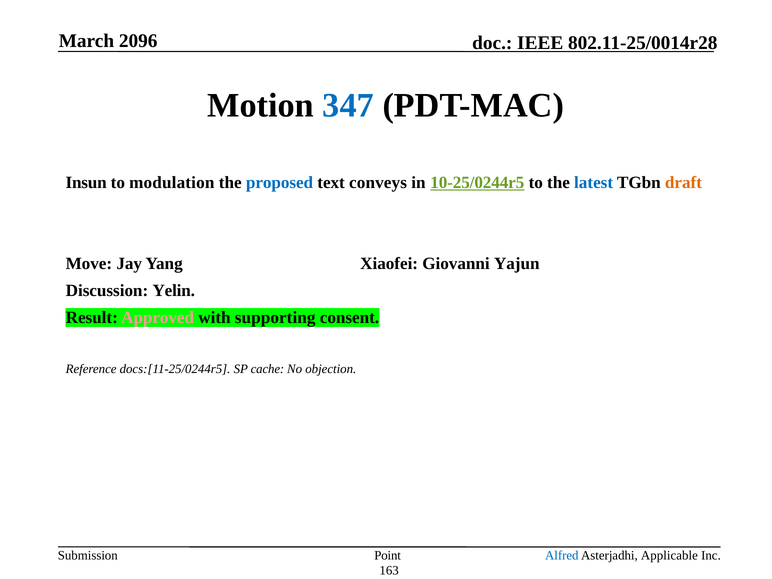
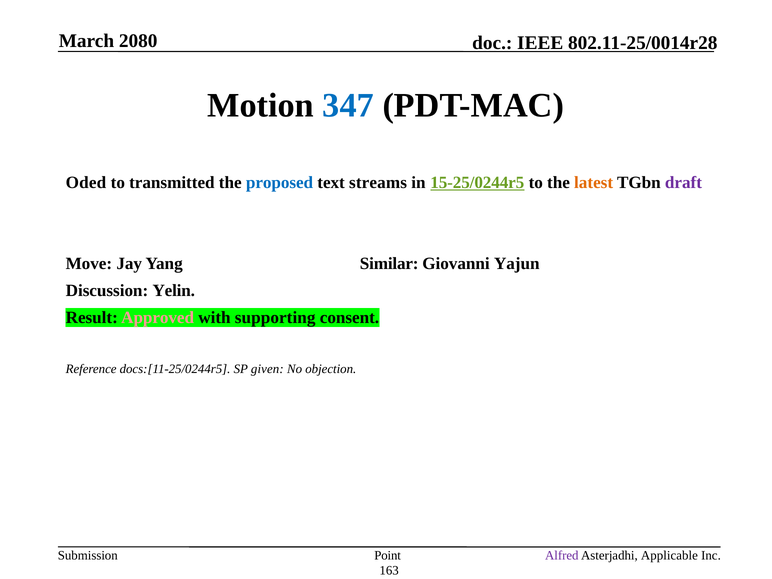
2096: 2096 -> 2080 (138, 41)
Insun: Insun -> Oded (86, 183)
modulation: modulation -> transmitted (172, 183)
conveys: conveys -> streams (378, 183)
10-25/0244r5: 10-25/0244r5 -> 15-25/0244r5 (477, 183)
latest colour: blue -> orange (594, 183)
draft colour: orange -> purple (683, 183)
Xiaofei: Xiaofei -> Similar (389, 264)
cache: cache -> given (267, 369)
Alfred colour: blue -> purple (562, 555)
